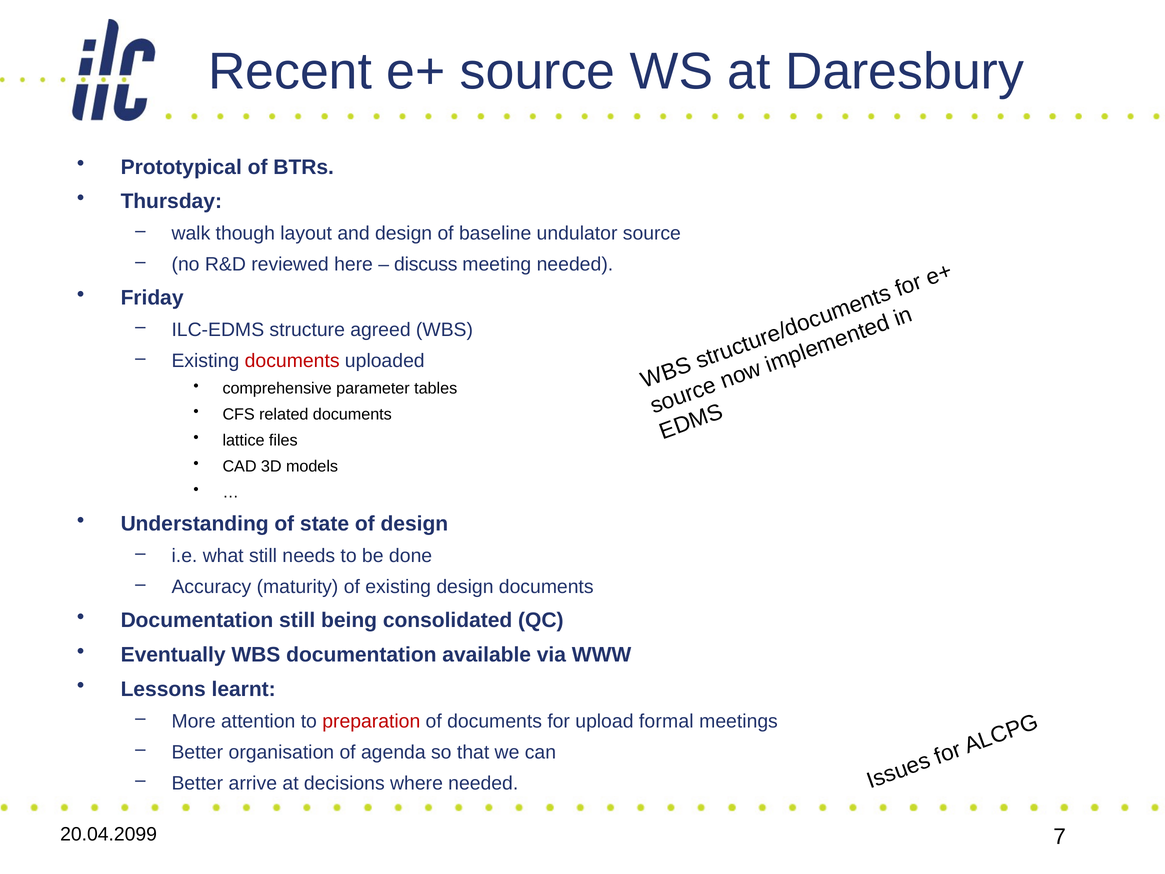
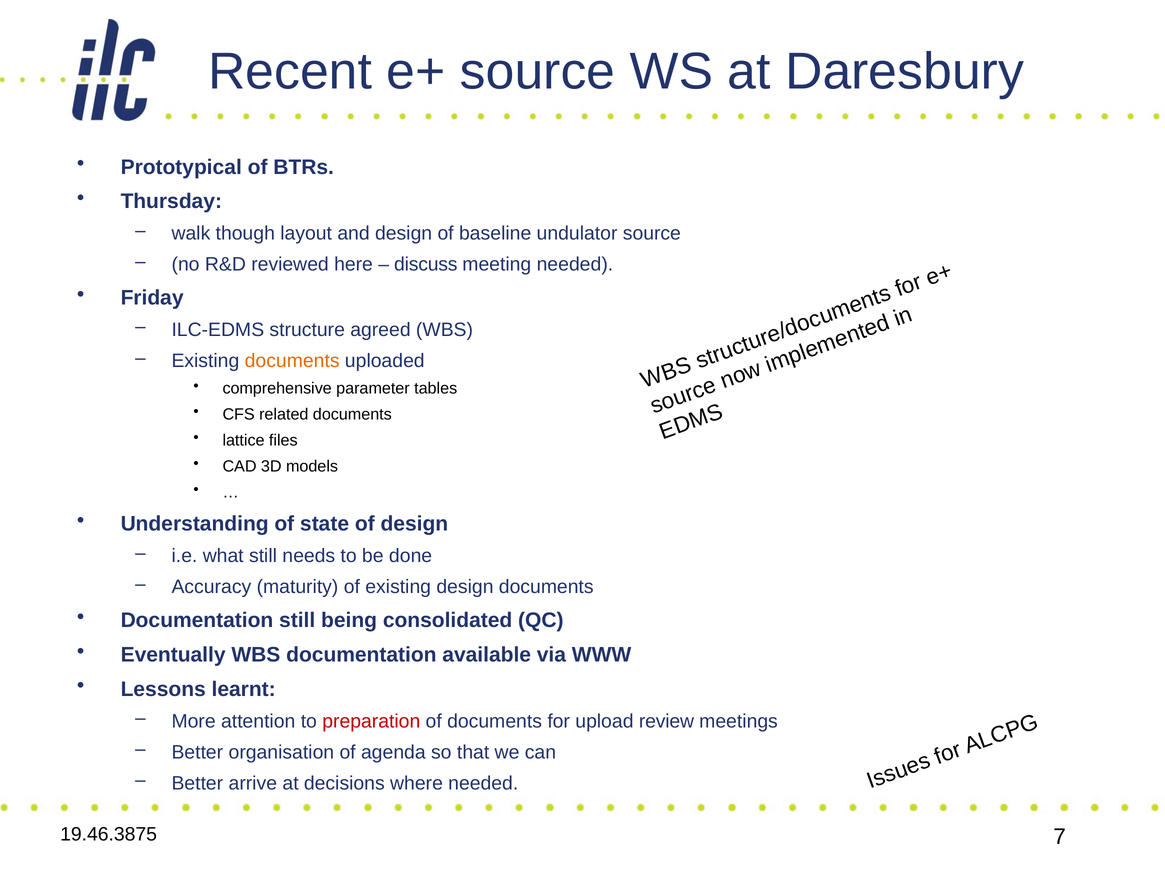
documents colour: red -> orange (292, 361)
formal: formal -> review (666, 721)
20.04.2099: 20.04.2099 -> 19.46.3875 (109, 834)
